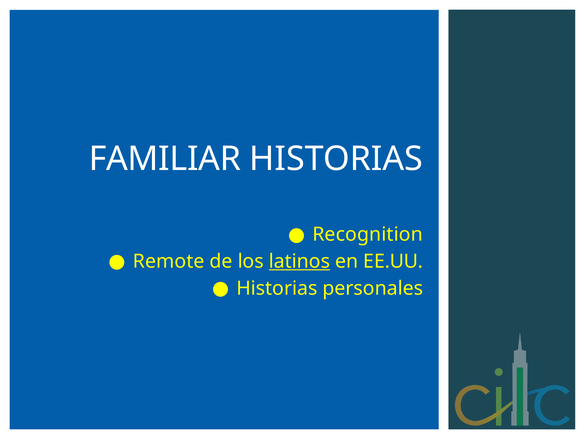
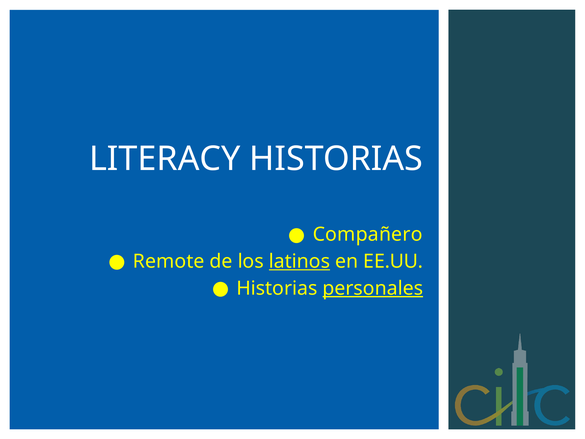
FAMILIAR: FAMILIAR -> LITERACY (165, 159)
Recognition: Recognition -> Compañero (368, 234)
personales underline: none -> present (373, 288)
